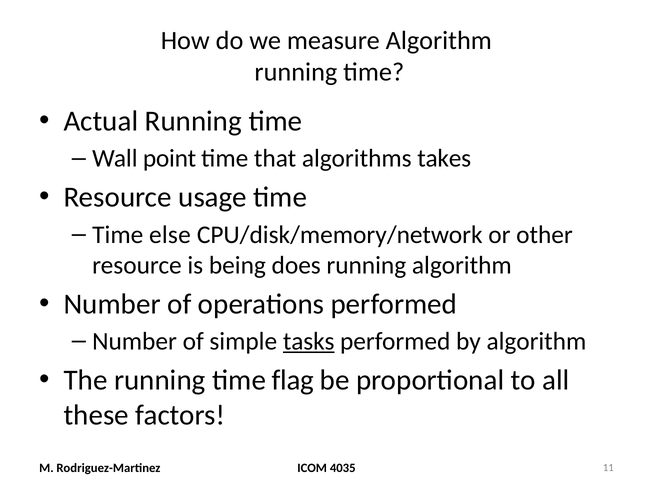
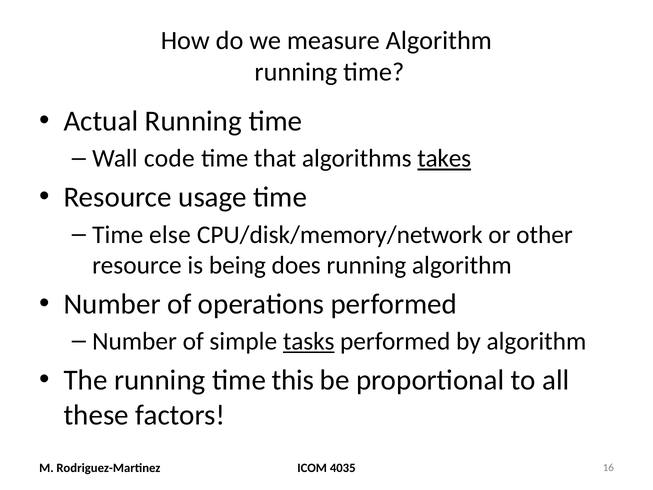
point: point -> code (169, 158)
takes underline: none -> present (444, 158)
flag: flag -> this (293, 380)
11: 11 -> 16 (608, 468)
